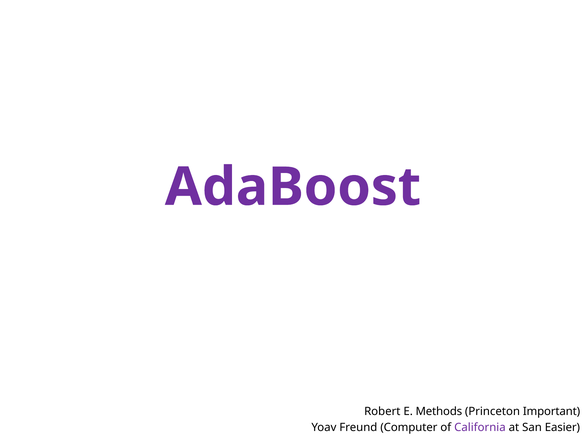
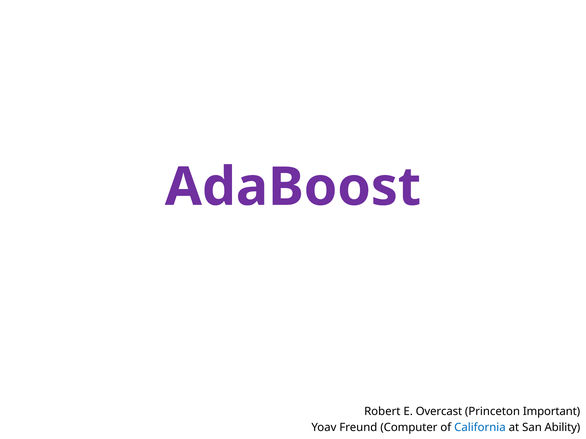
Methods: Methods -> Overcast (439, 412)
California colour: purple -> blue (480, 428)
Easier: Easier -> Ability (562, 428)
